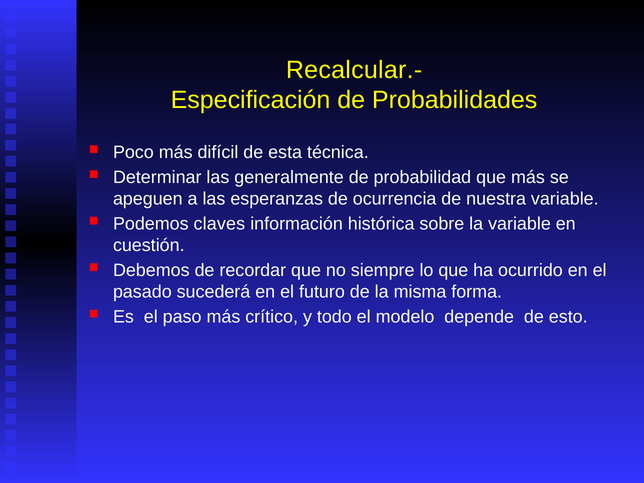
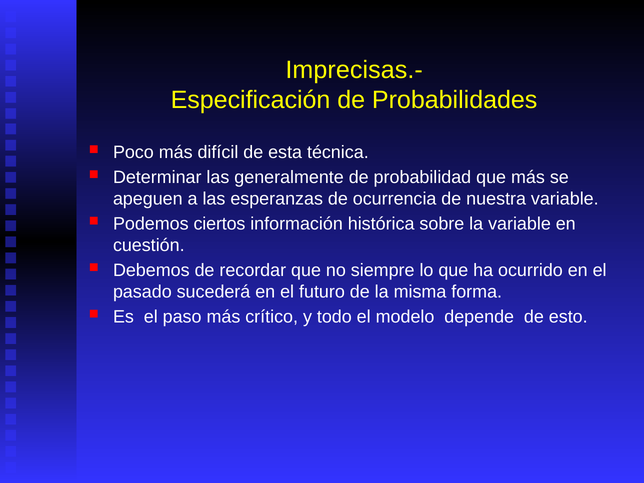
Recalcular.-: Recalcular.- -> Imprecisas.- (354, 70)
claves: claves -> ciertos (219, 224)
